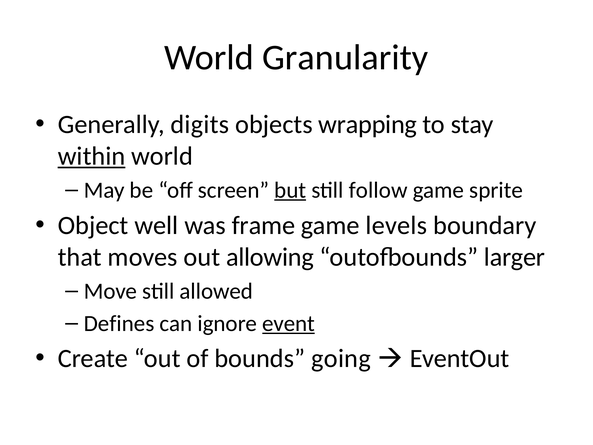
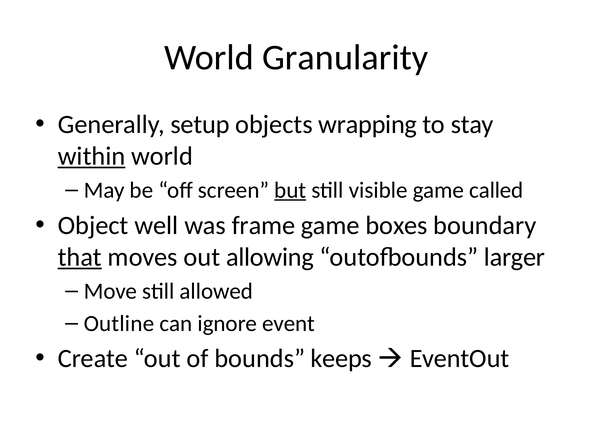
digits: digits -> setup (200, 124)
follow: follow -> visible (378, 190)
sprite: sprite -> called (496, 190)
levels: levels -> boxes (397, 225)
that underline: none -> present (80, 257)
Defines: Defines -> Outline (119, 323)
event underline: present -> none (289, 323)
going: going -> keeps (341, 358)
